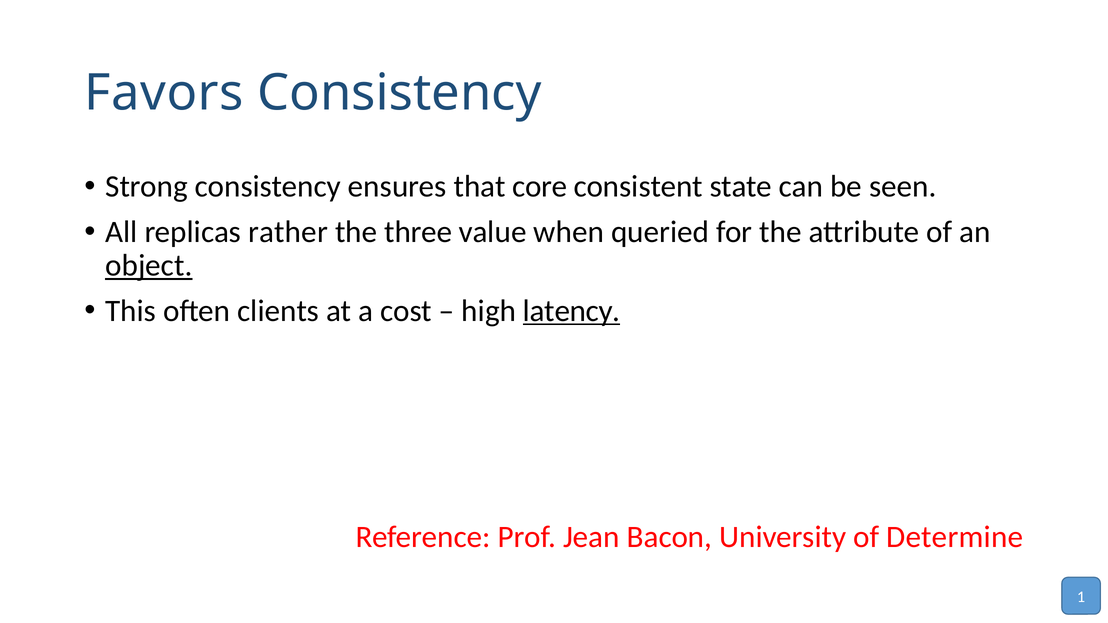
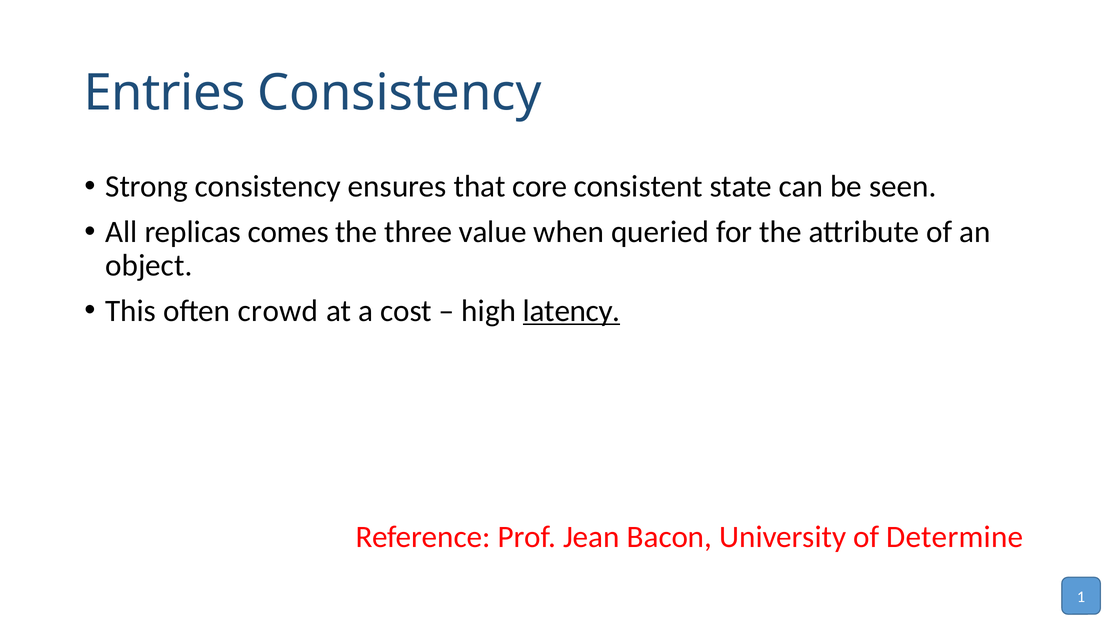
Favors: Favors -> Entries (164, 93)
rather: rather -> comes (288, 232)
object underline: present -> none (149, 266)
clients: clients -> crowd (278, 311)
